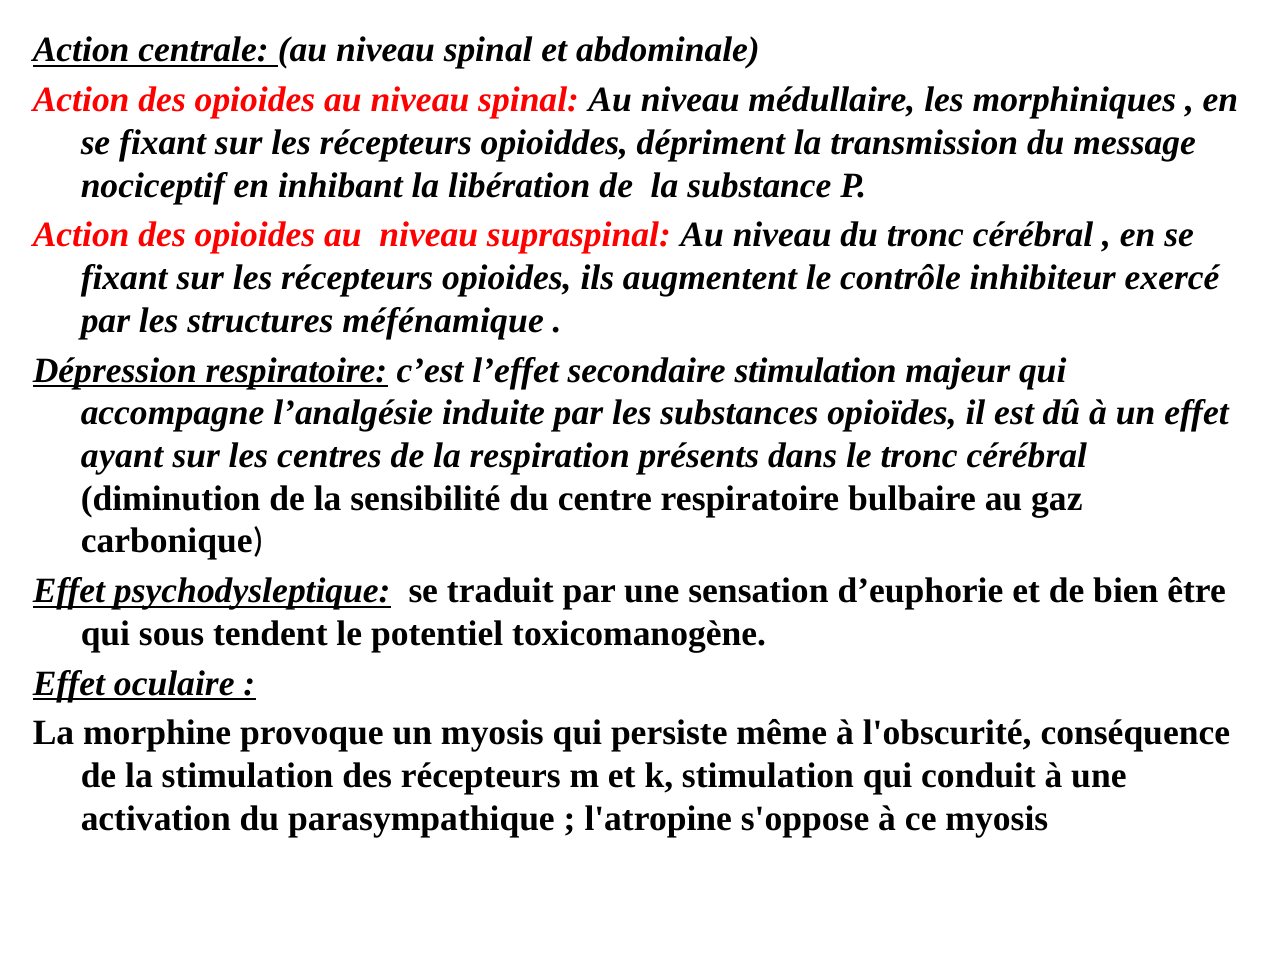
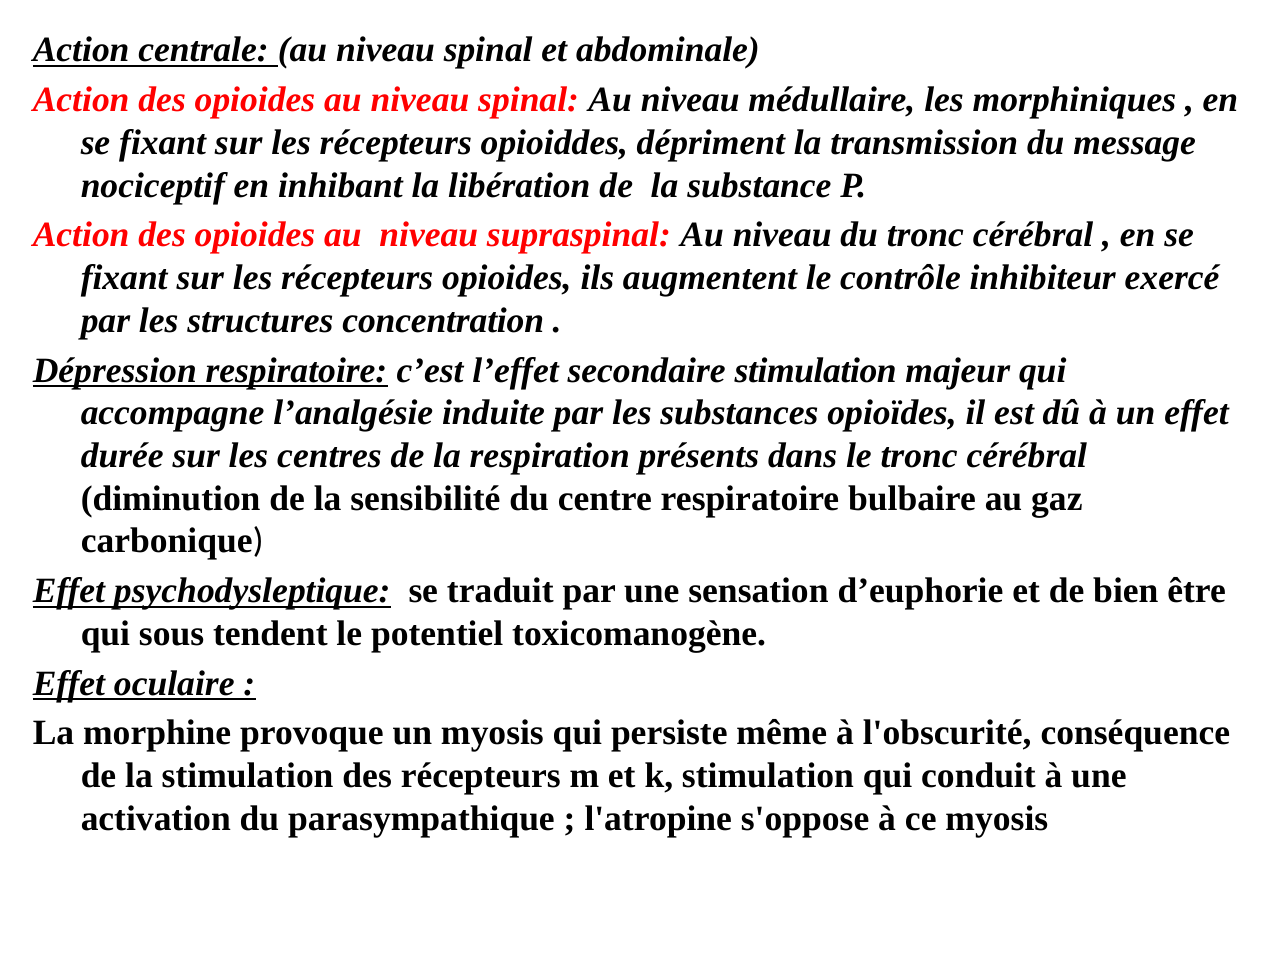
méfénamique: méfénamique -> concentration (443, 321)
ayant: ayant -> durée (122, 456)
